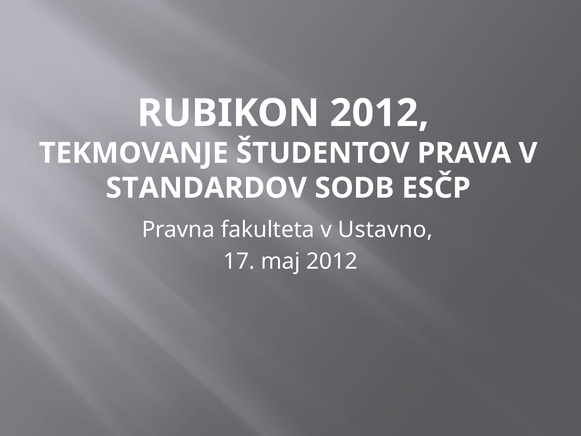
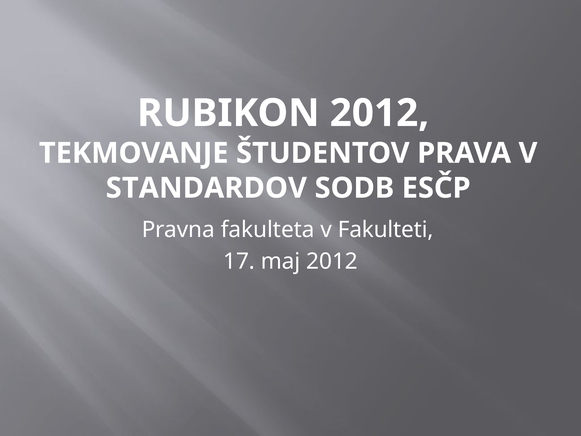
Ustavno: Ustavno -> Fakulteti (386, 230)
